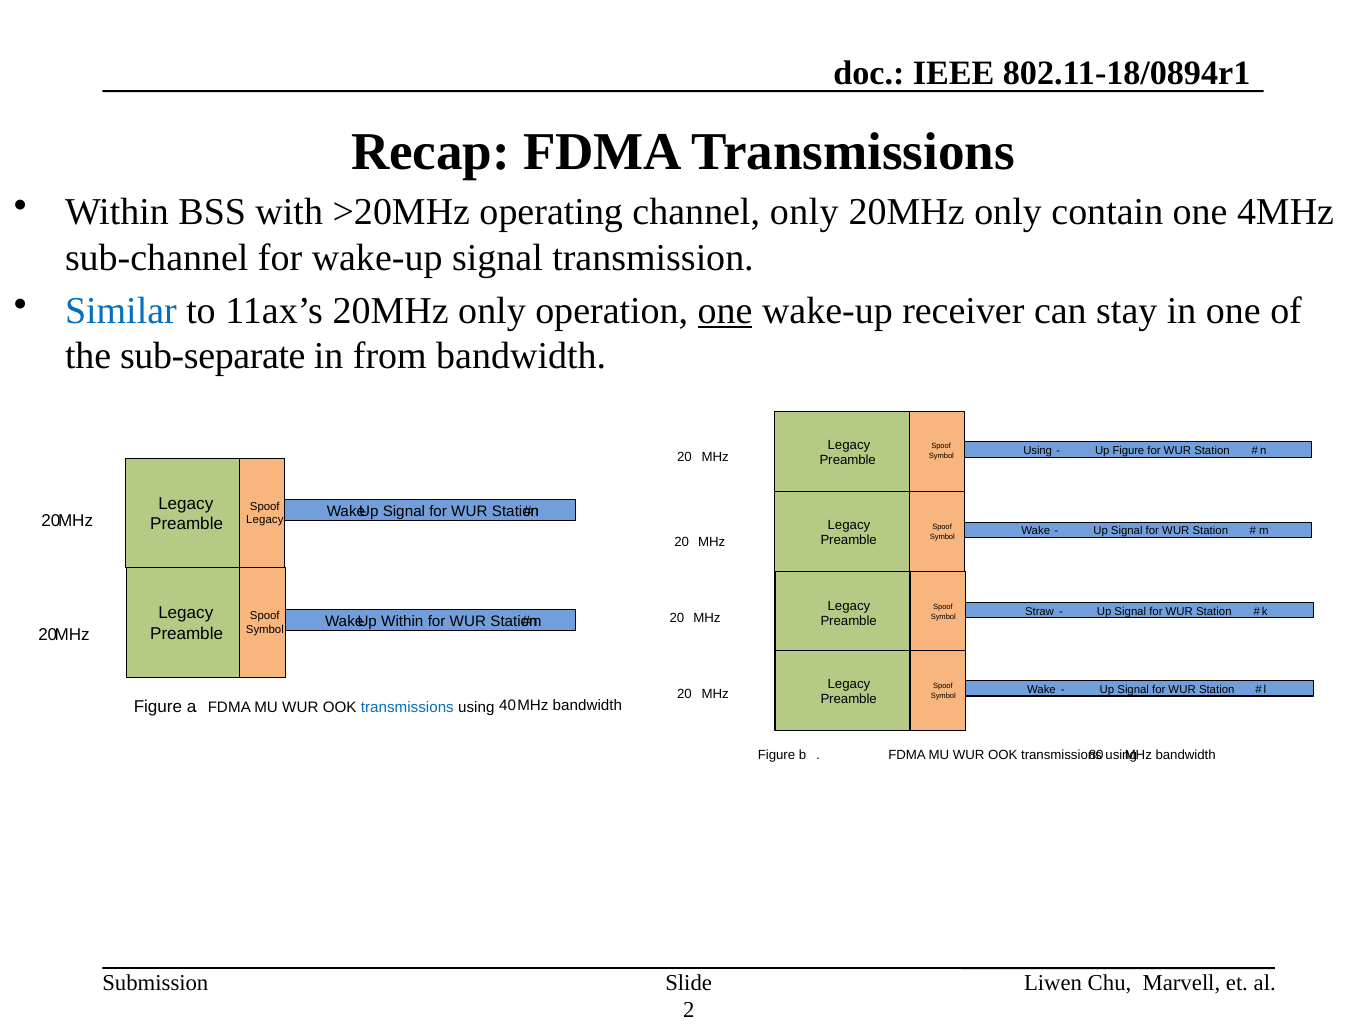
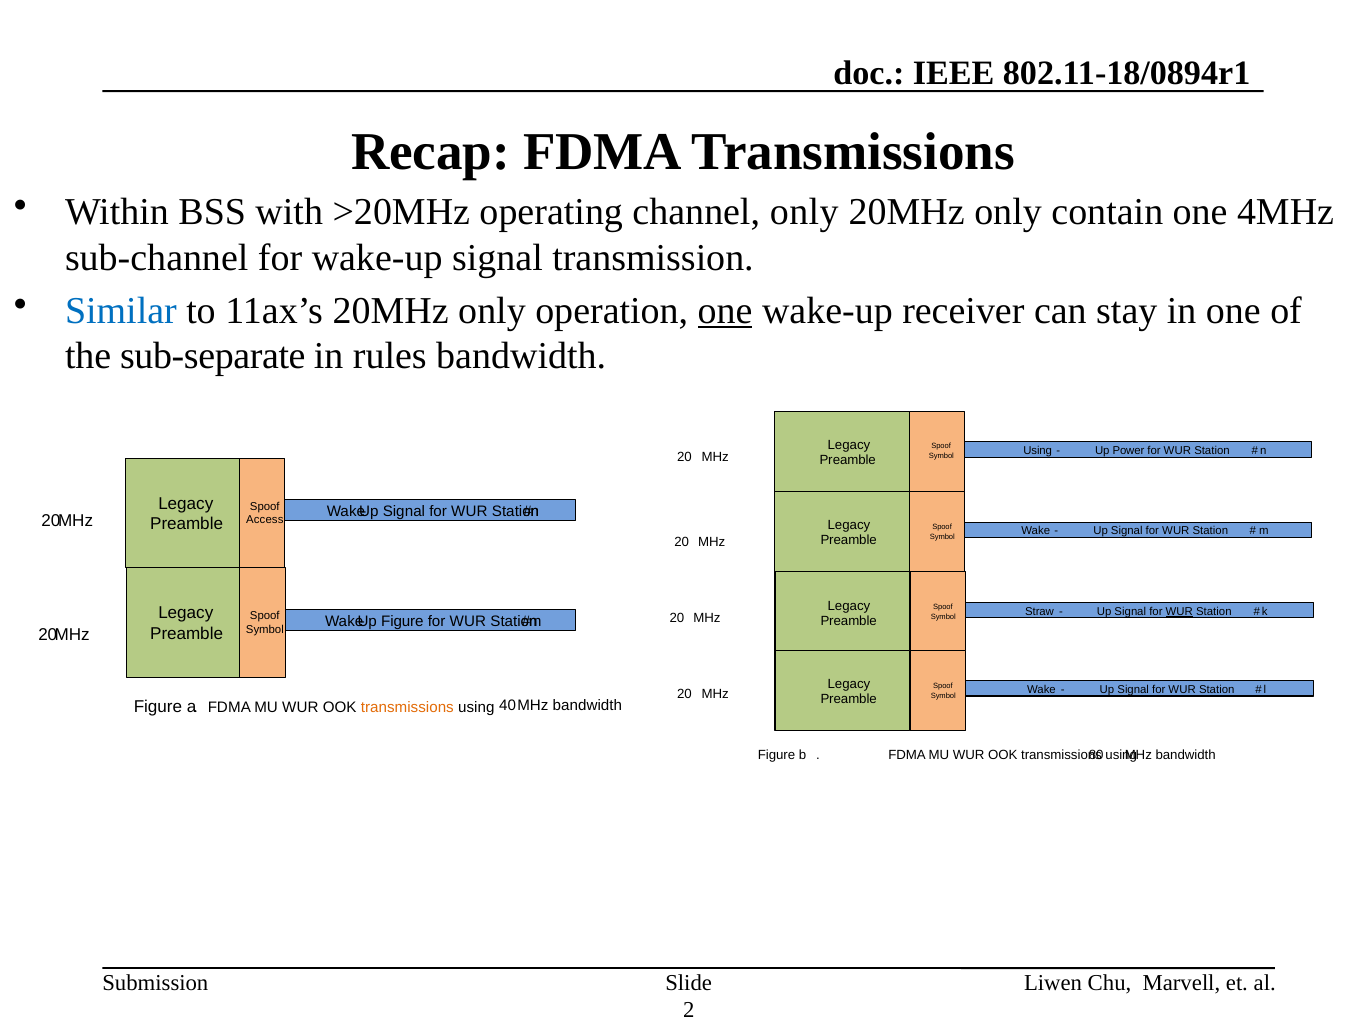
from: from -> rules (390, 356)
Up Figure: Figure -> Power (1128, 451)
Legacy: Legacy -> Access (265, 520)
WUR underline: none -> present (1179, 611)
Within: Within -> Figure (402, 621)
transmissions colour: blue -> orange (407, 707)
